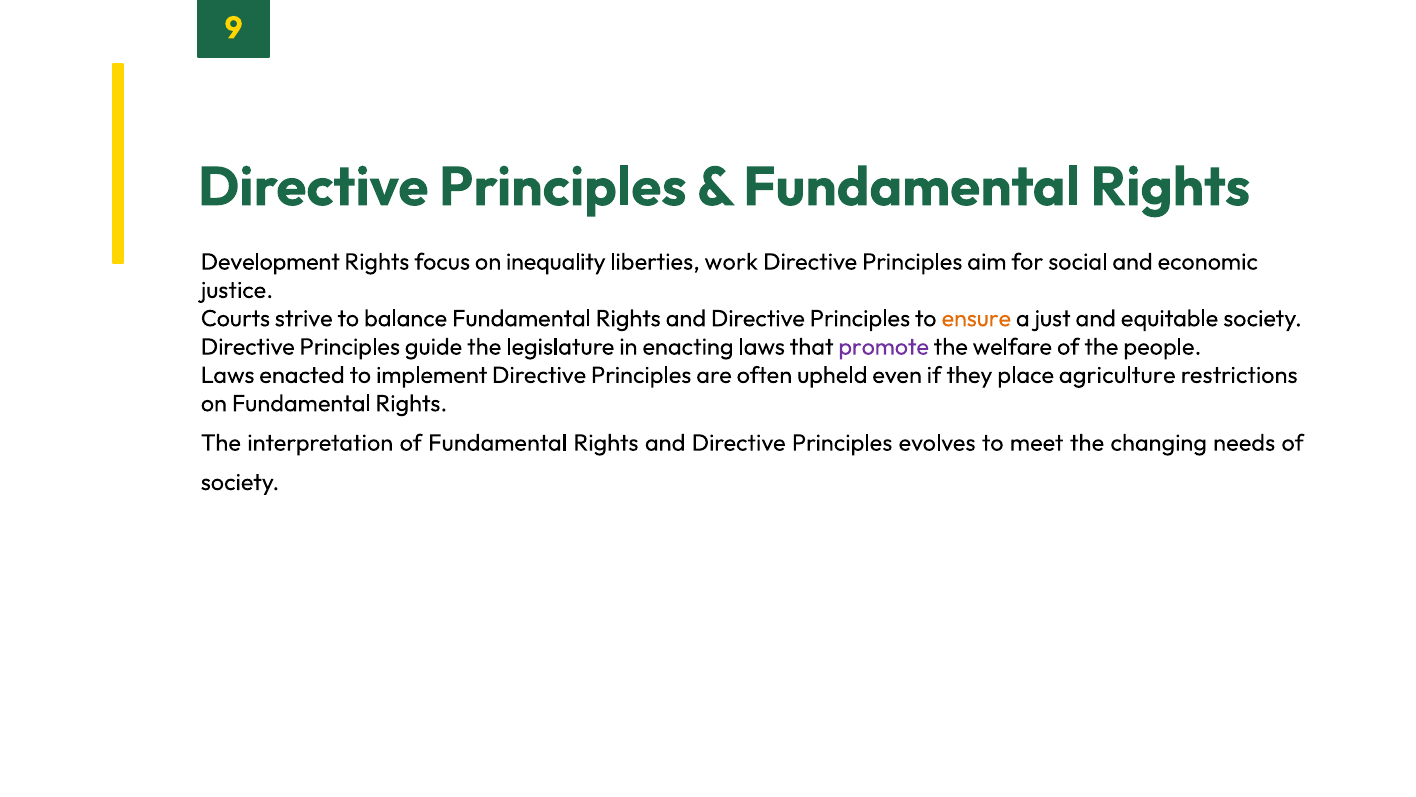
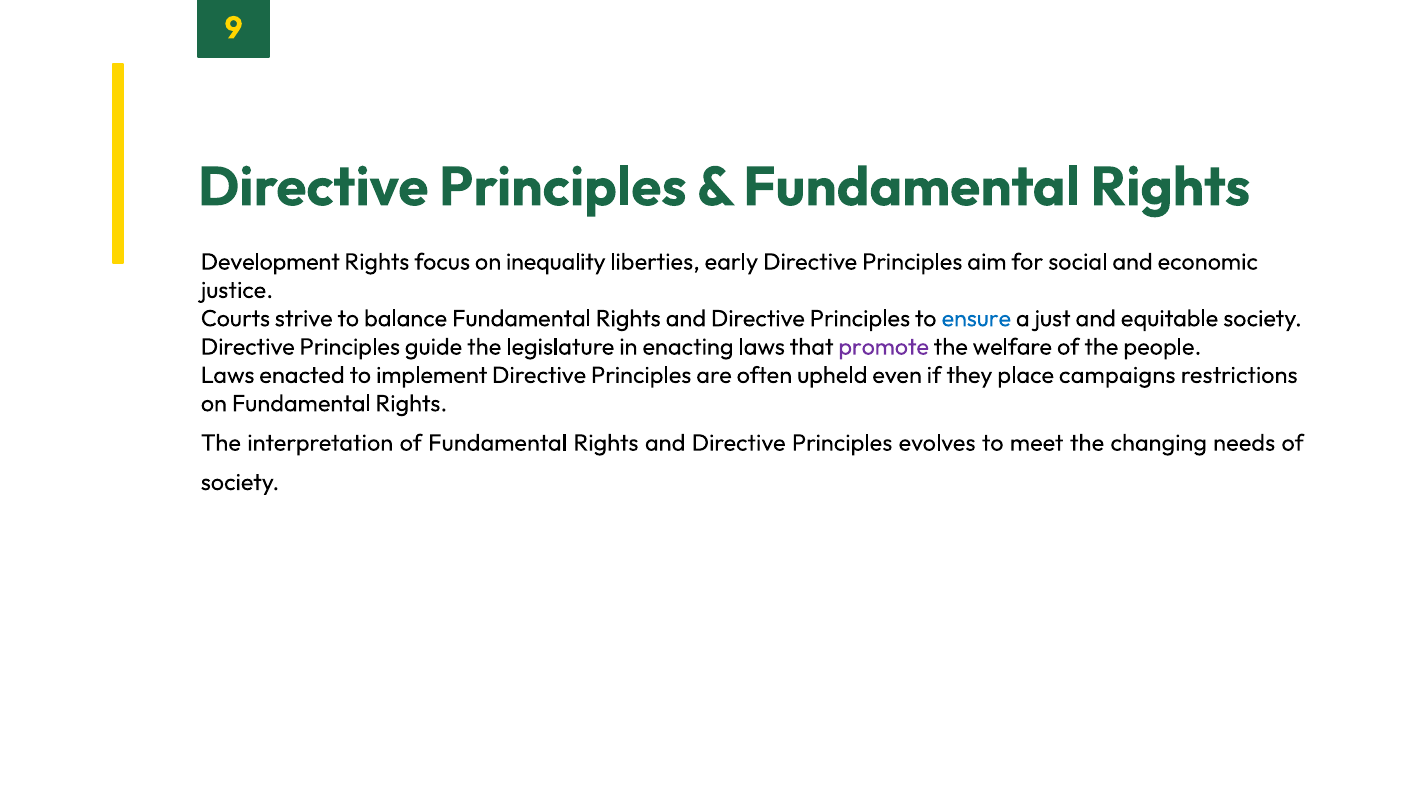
work: work -> early (731, 262)
ensure colour: orange -> blue (976, 318)
agriculture: agriculture -> campaigns (1117, 375)
